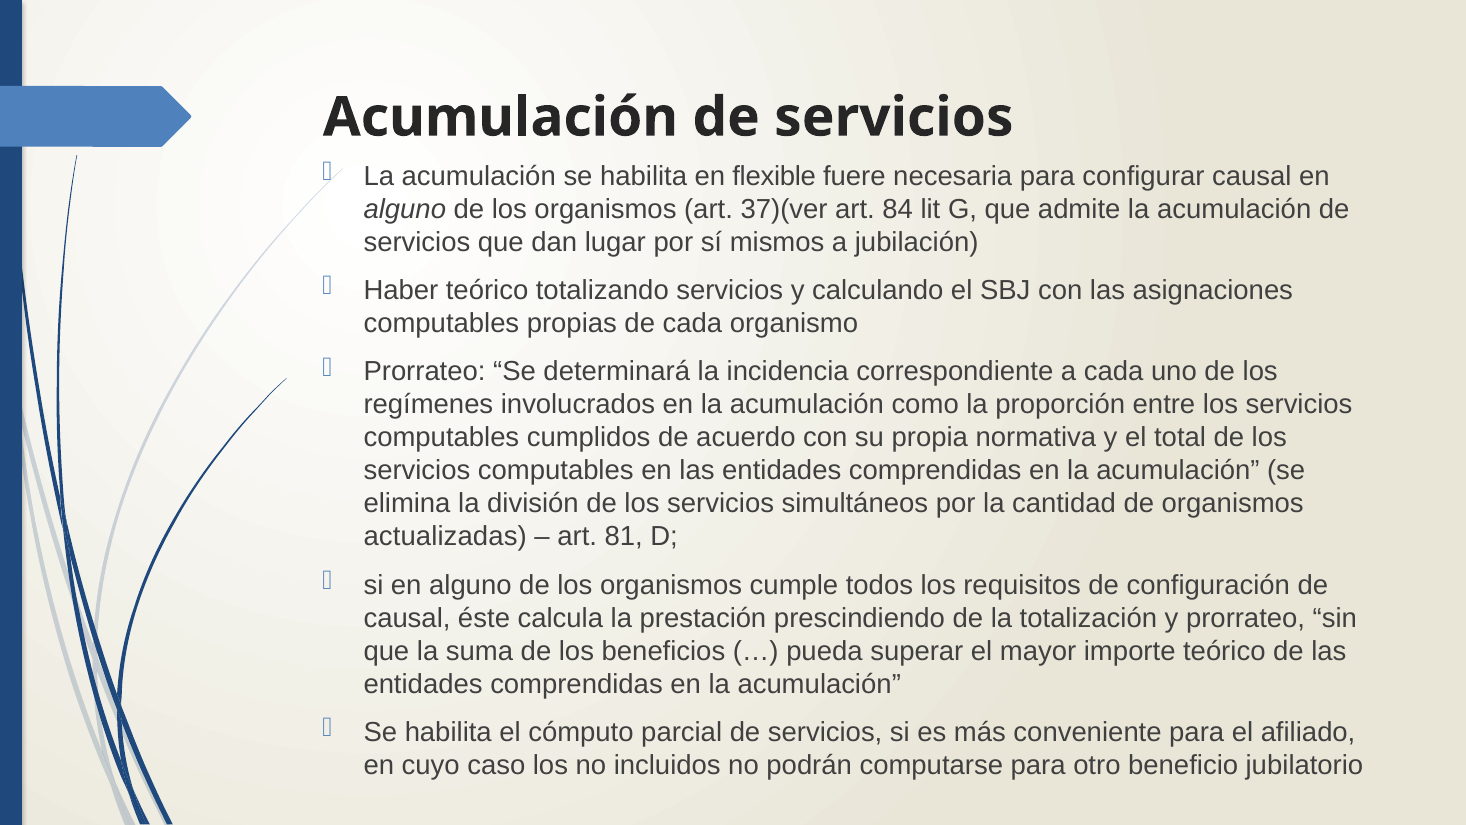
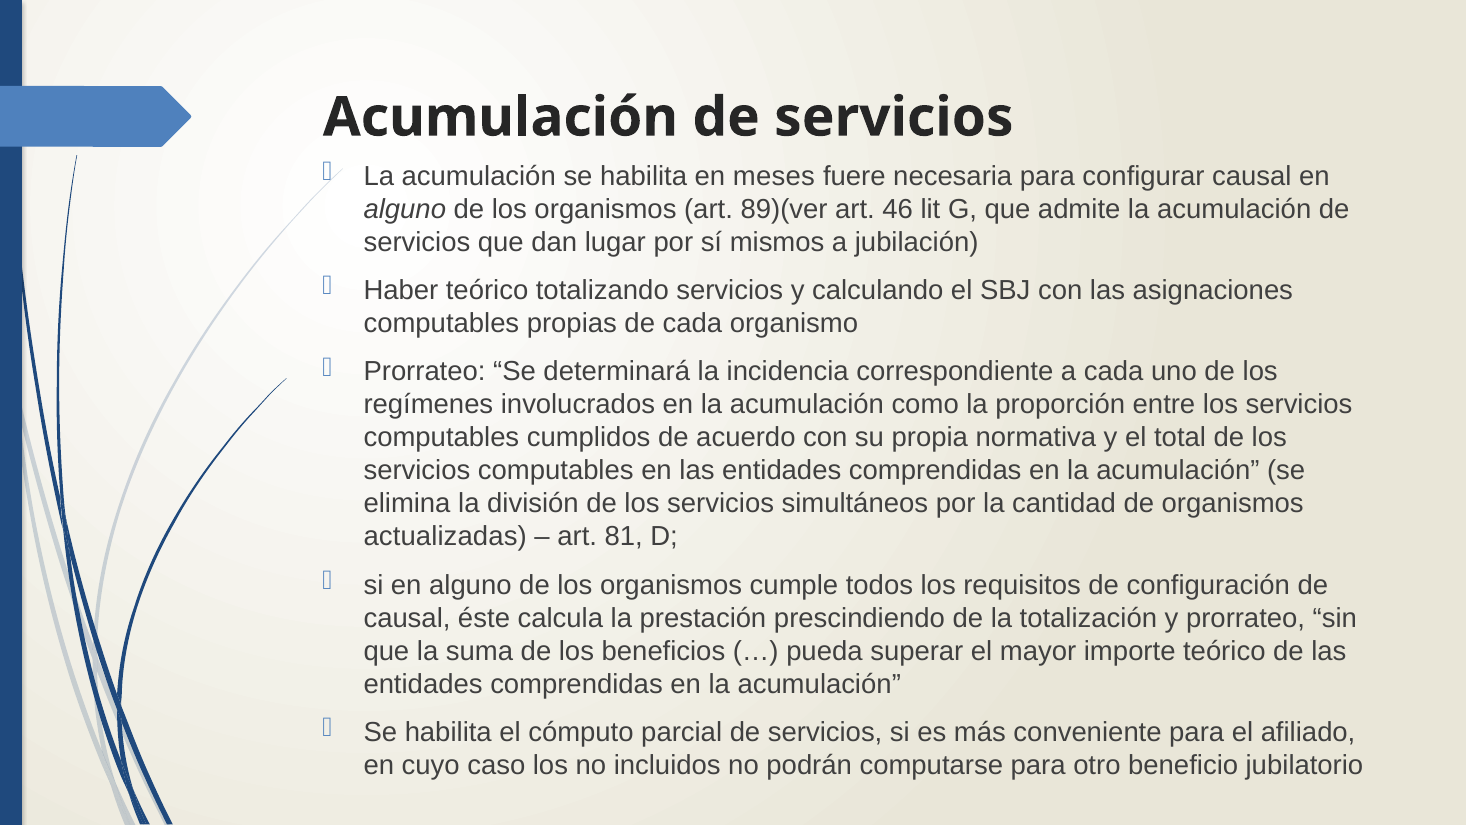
flexible: flexible -> meses (774, 176)
37)(ver: 37)(ver -> 89)(ver (784, 209)
84: 84 -> 46 (898, 209)
